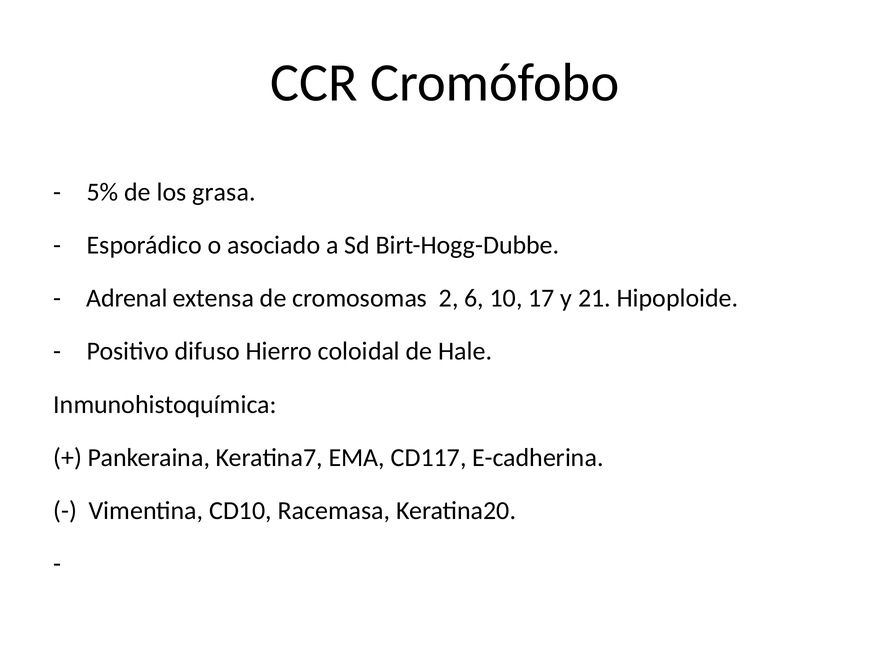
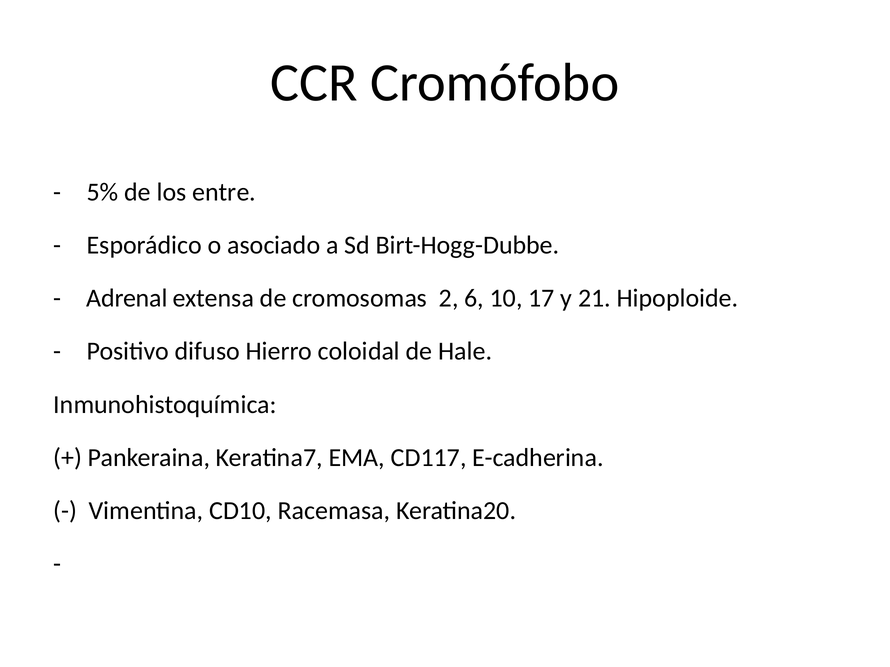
grasa: grasa -> entre (224, 192)
